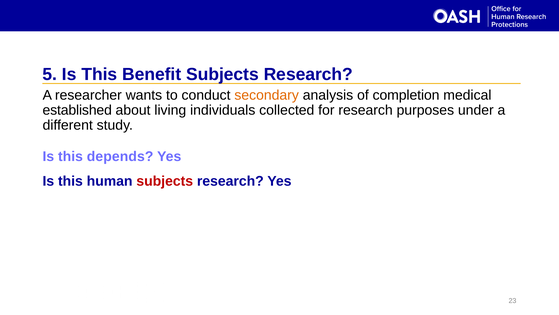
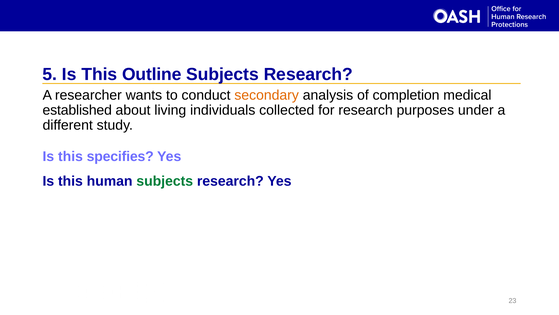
Benefit: Benefit -> Outline (152, 74)
depends: depends -> specifies (120, 156)
subjects colour: red -> green (165, 181)
